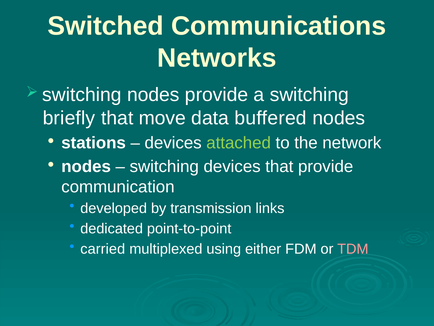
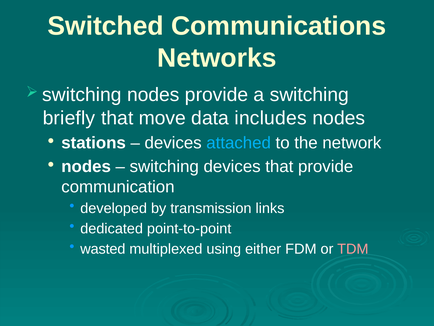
buffered: buffered -> includes (271, 118)
attached colour: light green -> light blue (239, 143)
carried: carried -> wasted (103, 249)
